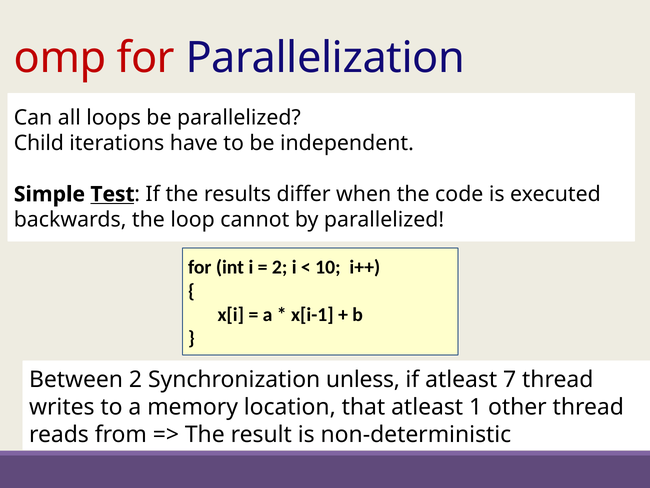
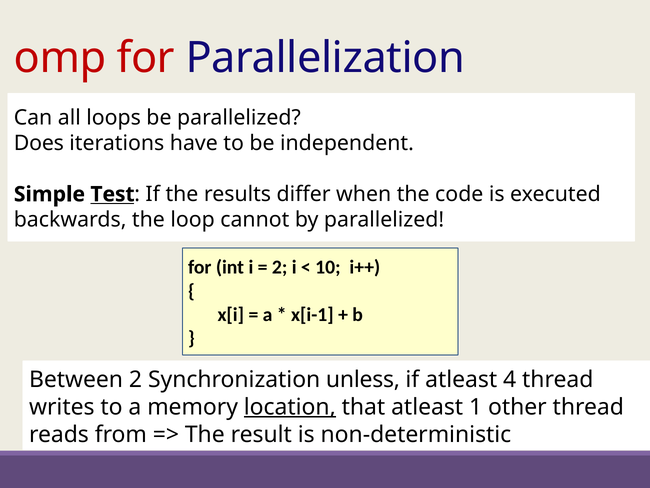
Child: Child -> Does (39, 143)
7: 7 -> 4 (510, 379)
location underline: none -> present (290, 407)
